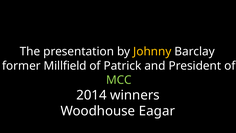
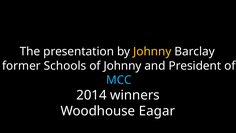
Millfield: Millfield -> Schools (65, 66)
of Patrick: Patrick -> Johnny (123, 66)
MCC colour: light green -> light blue (119, 80)
